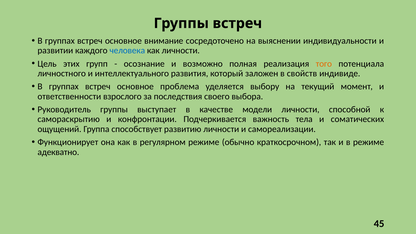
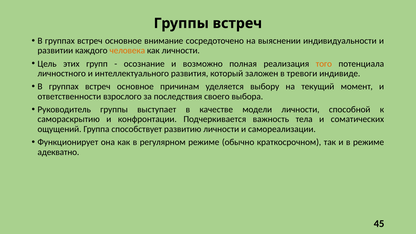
человека colour: blue -> orange (127, 51)
свойств: свойств -> тревоги (302, 74)
проблема: проблема -> причинам (180, 87)
